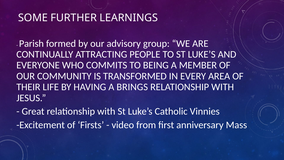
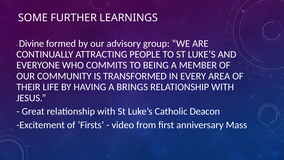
Parish: Parish -> Divine (31, 43)
Vinnies: Vinnies -> Deacon (205, 111)
